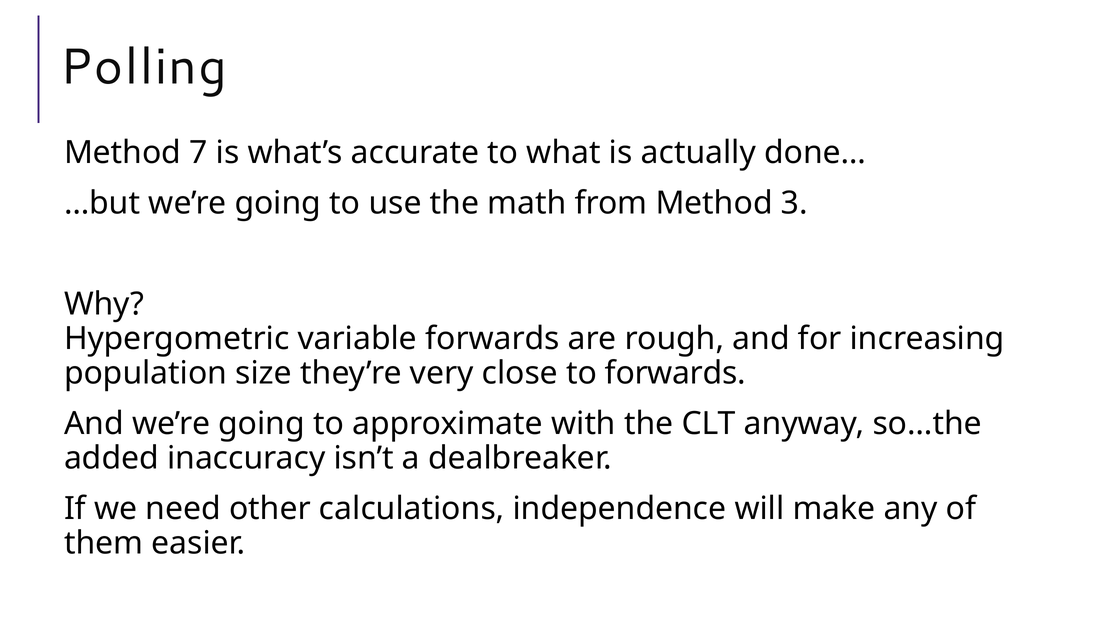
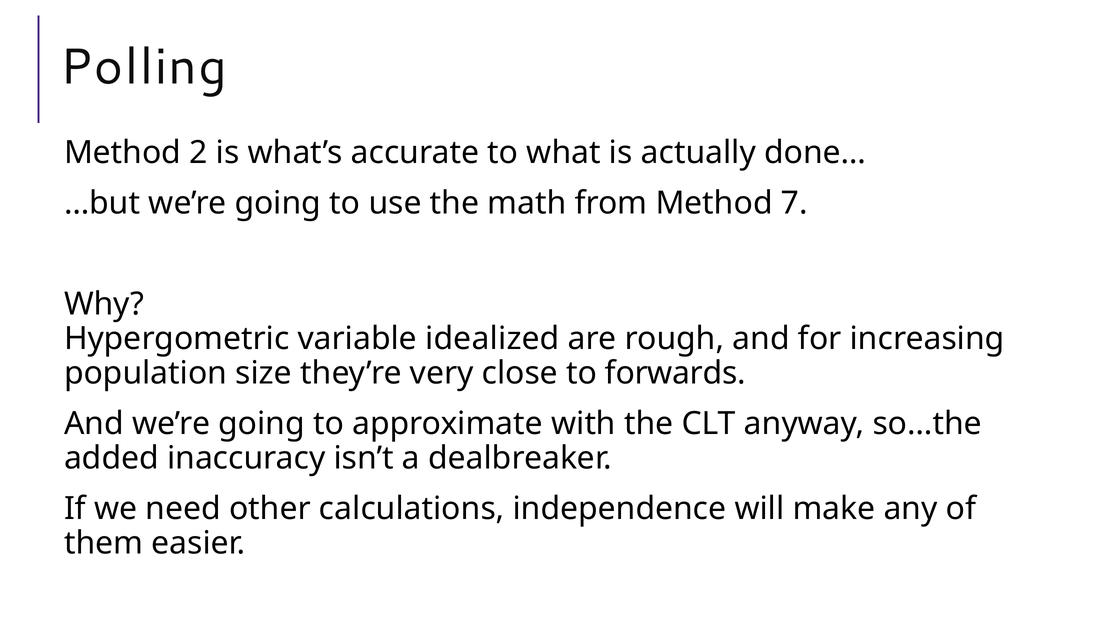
7: 7 -> 2 (199, 153)
3: 3 -> 7 (794, 203)
variable forwards: forwards -> idealized (492, 339)
